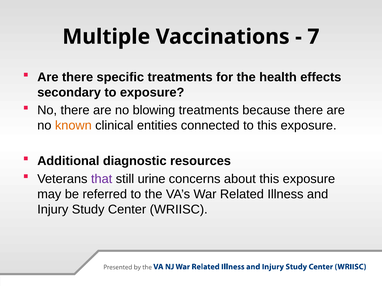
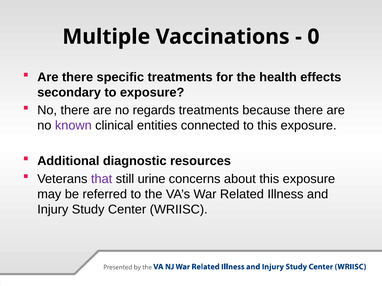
7: 7 -> 0 (313, 37)
blowing: blowing -> regards (154, 110)
known colour: orange -> purple (73, 126)
